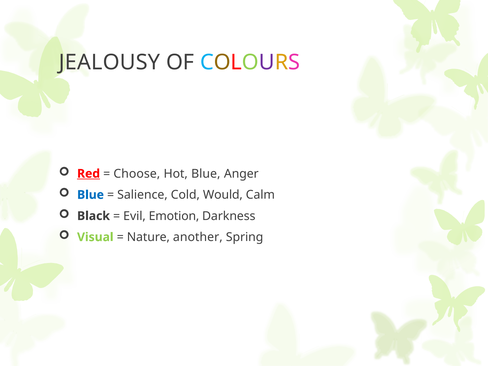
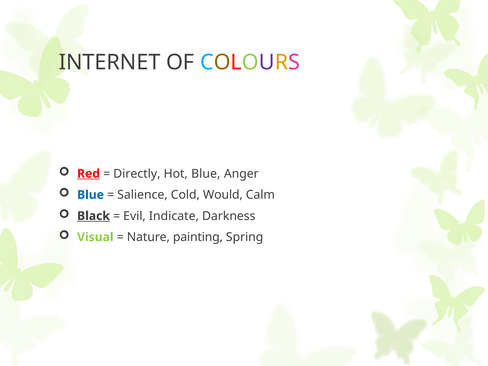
JEALOUSY: JEALOUSY -> INTERNET (110, 62)
Choose: Choose -> Directly (137, 174)
Black underline: none -> present (93, 216)
Emotion: Emotion -> Indicate (174, 216)
another: another -> painting (198, 237)
